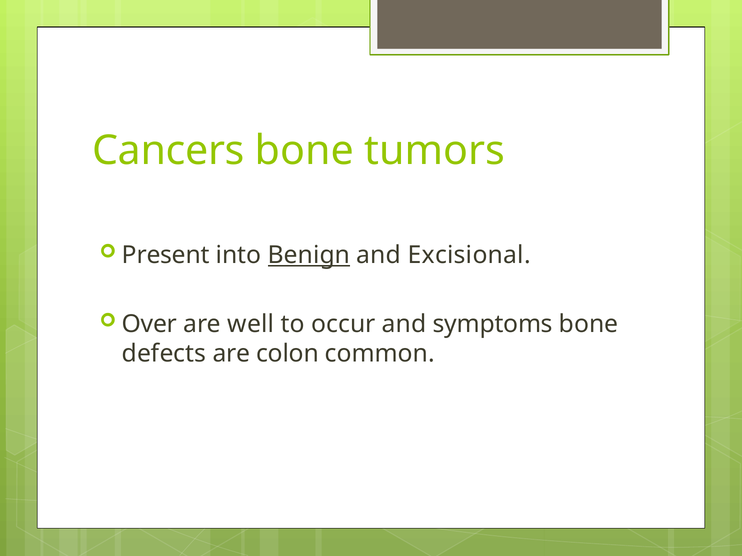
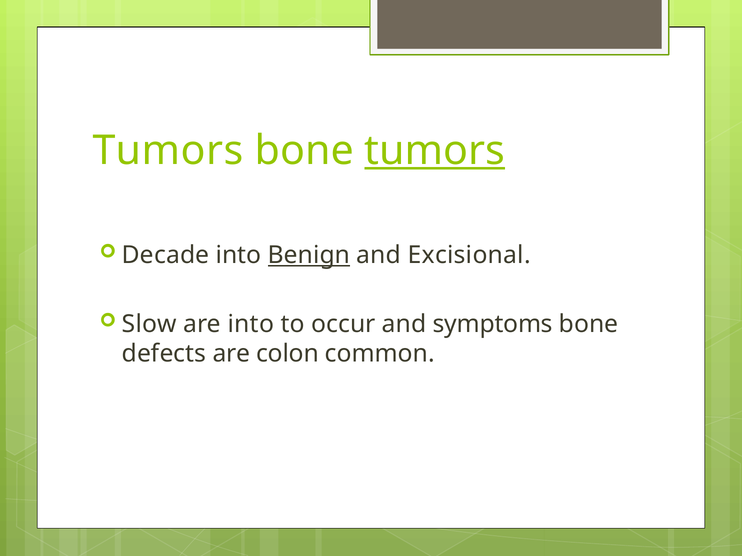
Cancers: Cancers -> Tumors (168, 151)
tumors underline: none -> present (435, 151)
Present: Present -> Decade (166, 255)
Over: Over -> Slow (149, 324)
are well: well -> into (251, 324)
